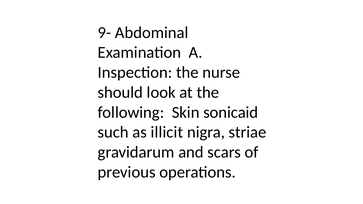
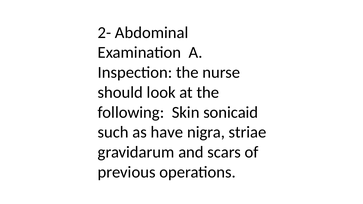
9-: 9- -> 2- (104, 33)
illicit: illicit -> have (167, 132)
